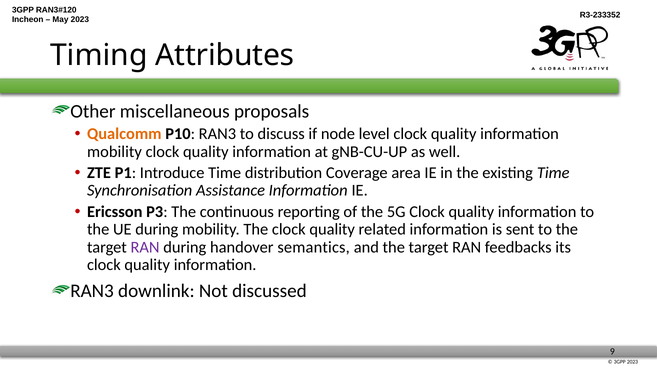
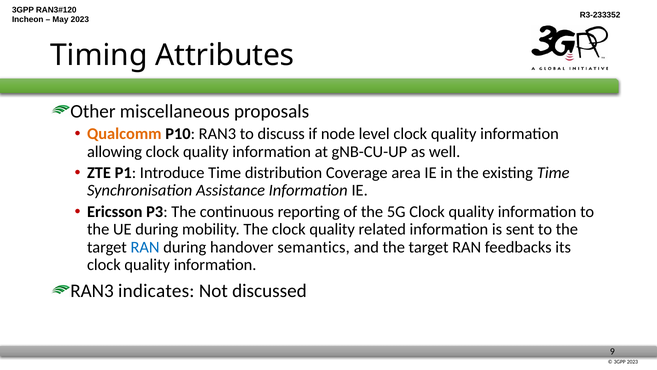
mobility: mobility -> allowing (115, 151)
RAN colour: purple -> blue (145, 247)
downlink: downlink -> indicates (156, 291)
